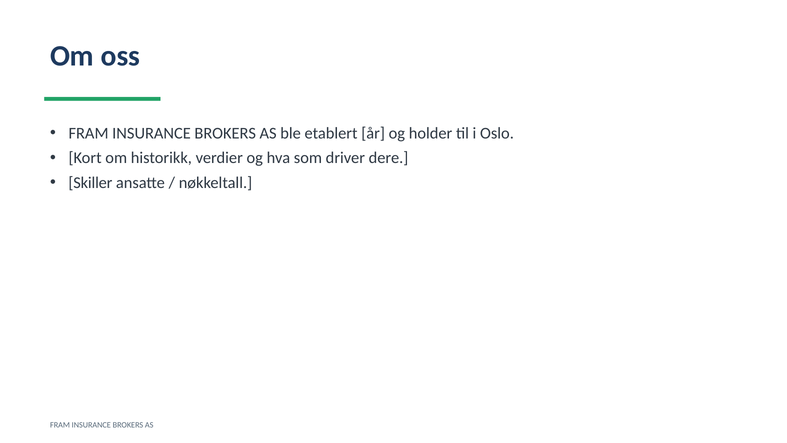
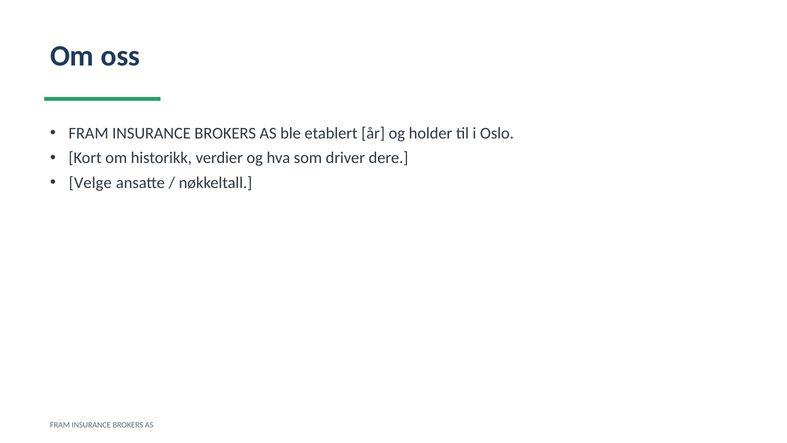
Skiller: Skiller -> Velge (90, 183)
